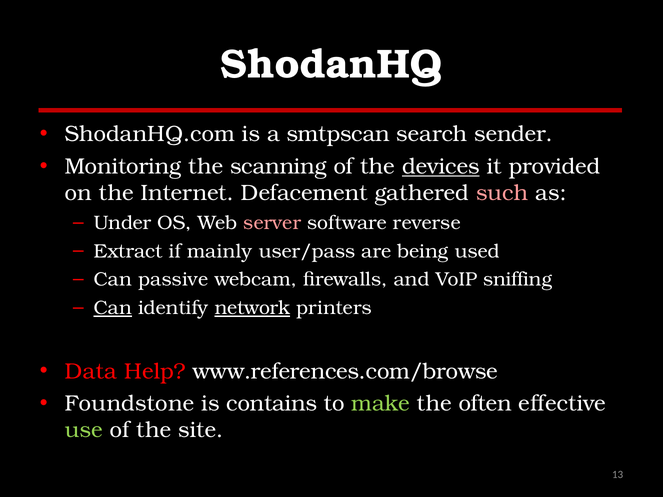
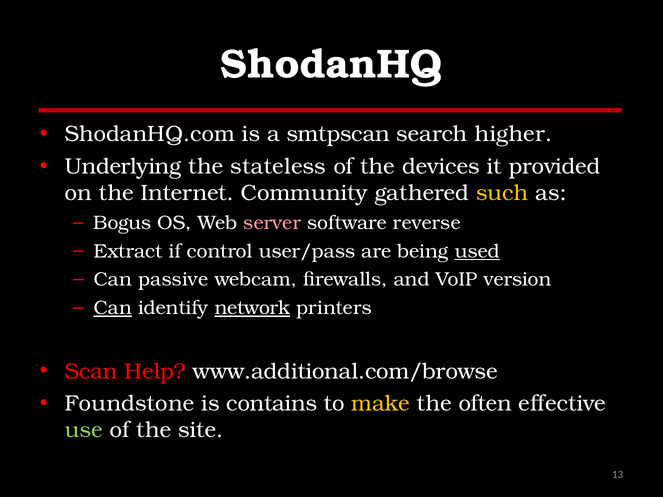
sender: sender -> higher (513, 134)
Monitoring: Monitoring -> Underlying (123, 167)
scanning: scanning -> stateless (278, 167)
devices underline: present -> none (441, 167)
Defacement: Defacement -> Community (304, 193)
such colour: pink -> yellow (502, 193)
Under: Under -> Bogus (122, 223)
mainly: mainly -> control (220, 251)
used underline: none -> present (477, 251)
sniffing: sniffing -> version (518, 280)
Data: Data -> Scan (91, 371)
www.references.com/browse: www.references.com/browse -> www.additional.com/browse (345, 371)
make colour: light green -> yellow (381, 404)
